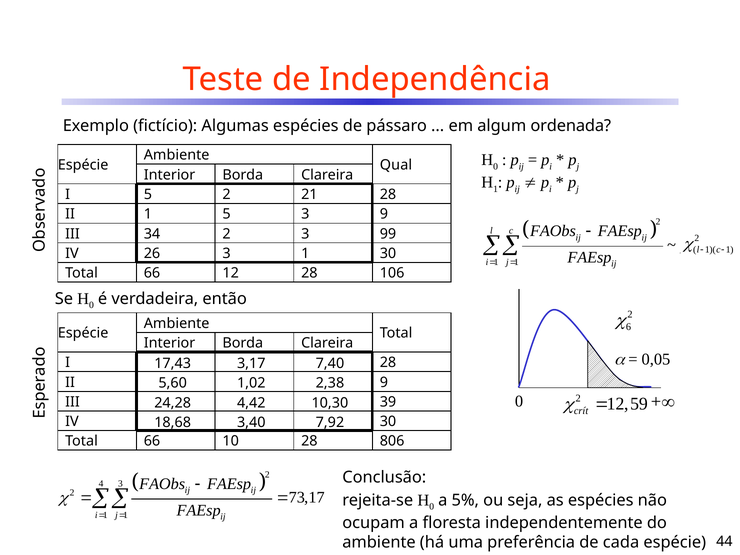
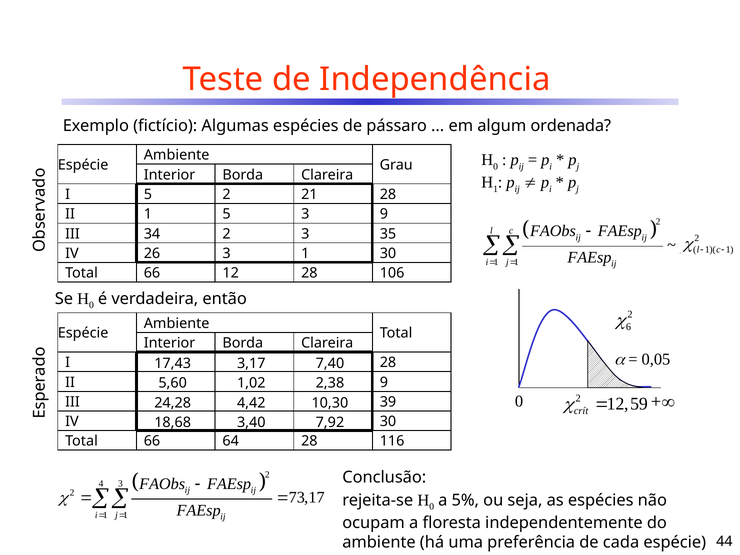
Qual: Qual -> Grau (396, 165)
99: 99 -> 35 (388, 234)
10: 10 -> 64 (231, 441)
806: 806 -> 116 (392, 441)
